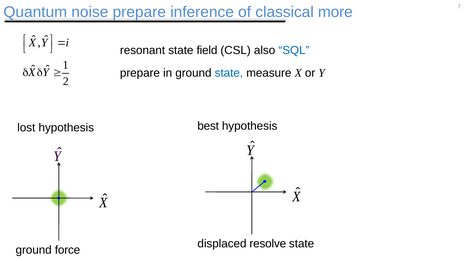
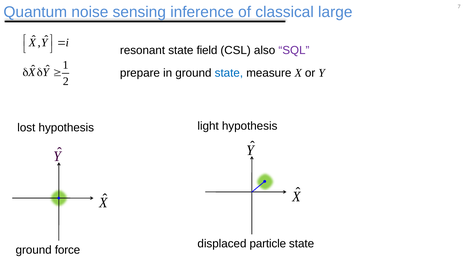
noise prepare: prepare -> sensing (139, 12)
more: more -> large (335, 12)
SQL colour: blue -> purple (294, 50)
best: best -> light (208, 126)
resolve: resolve -> particle (268, 244)
